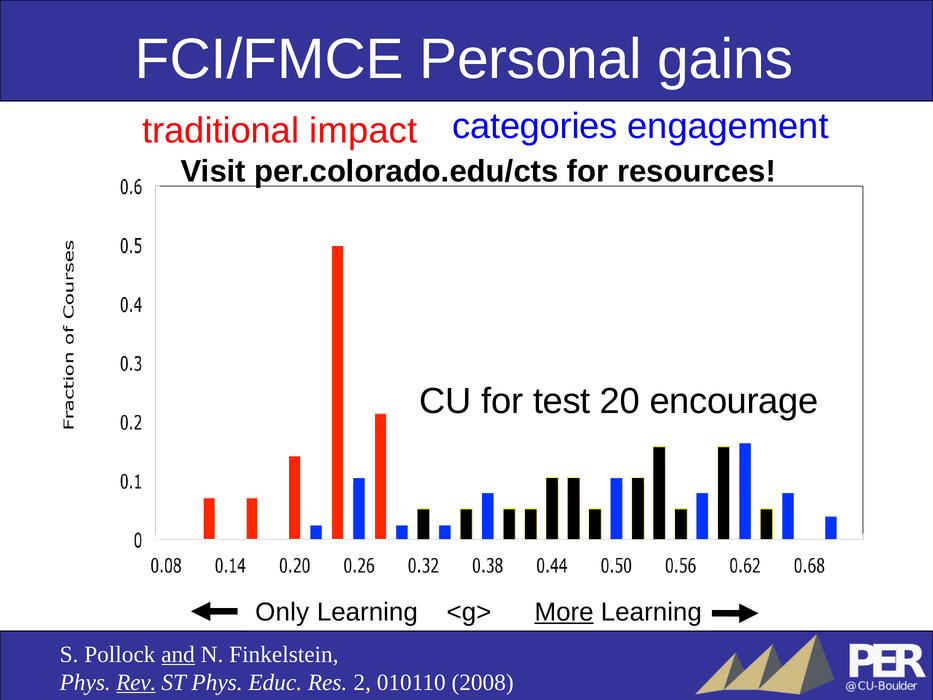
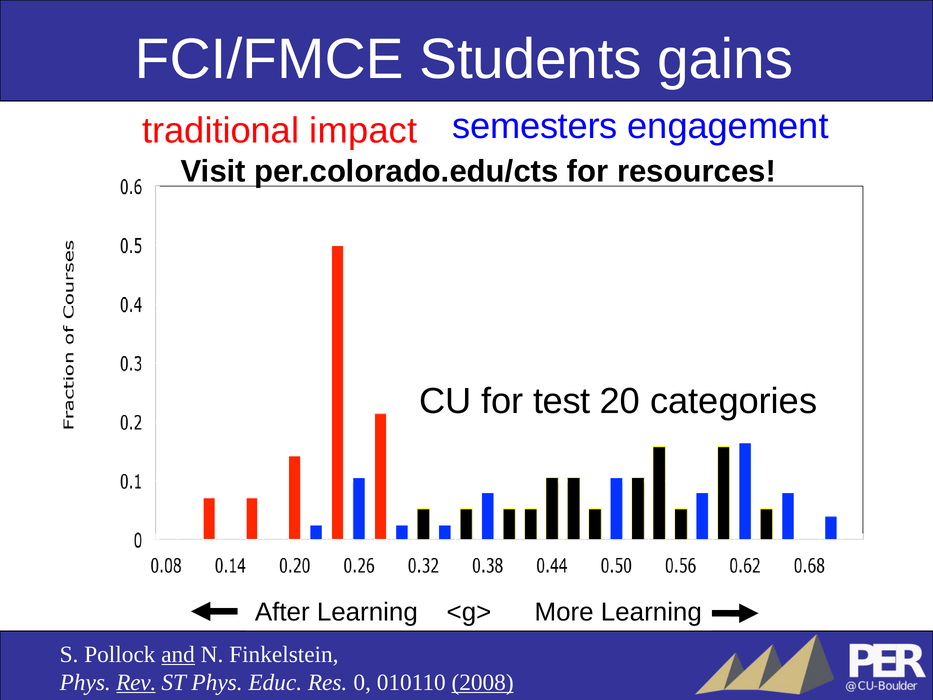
Personal: Personal -> Students (531, 59)
categories: categories -> semesters (535, 126)
encourage: encourage -> categories (734, 401)
Only: Only -> After (282, 612)
More underline: present -> none (564, 612)
2: 2 -> 0 (362, 682)
2008 underline: none -> present (483, 682)
